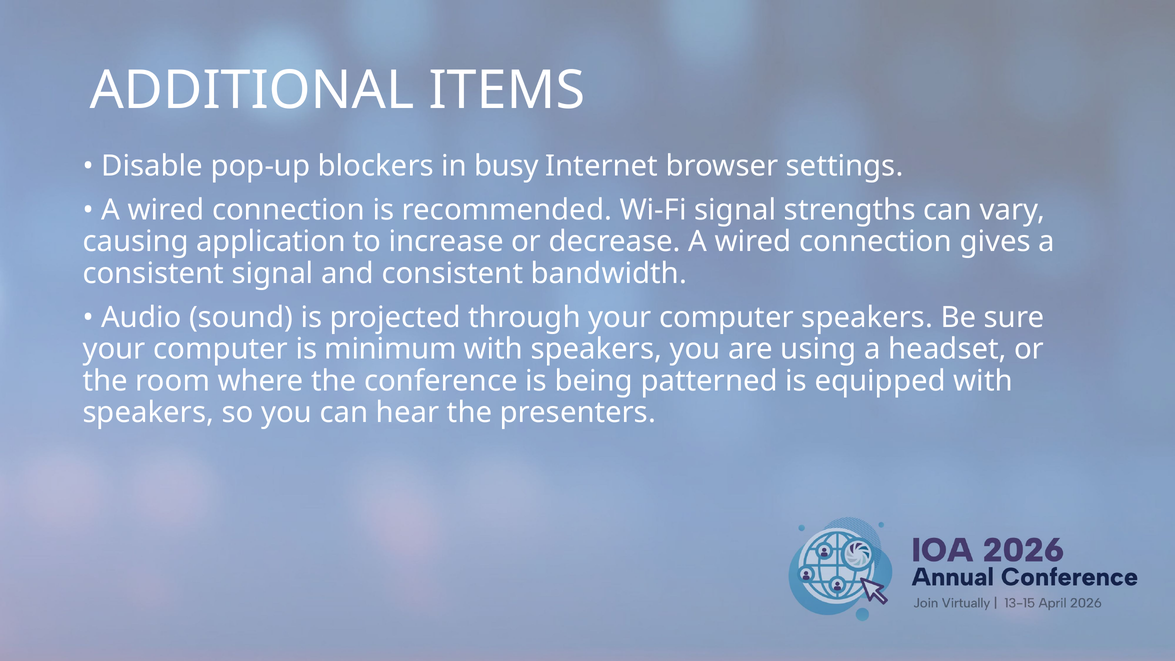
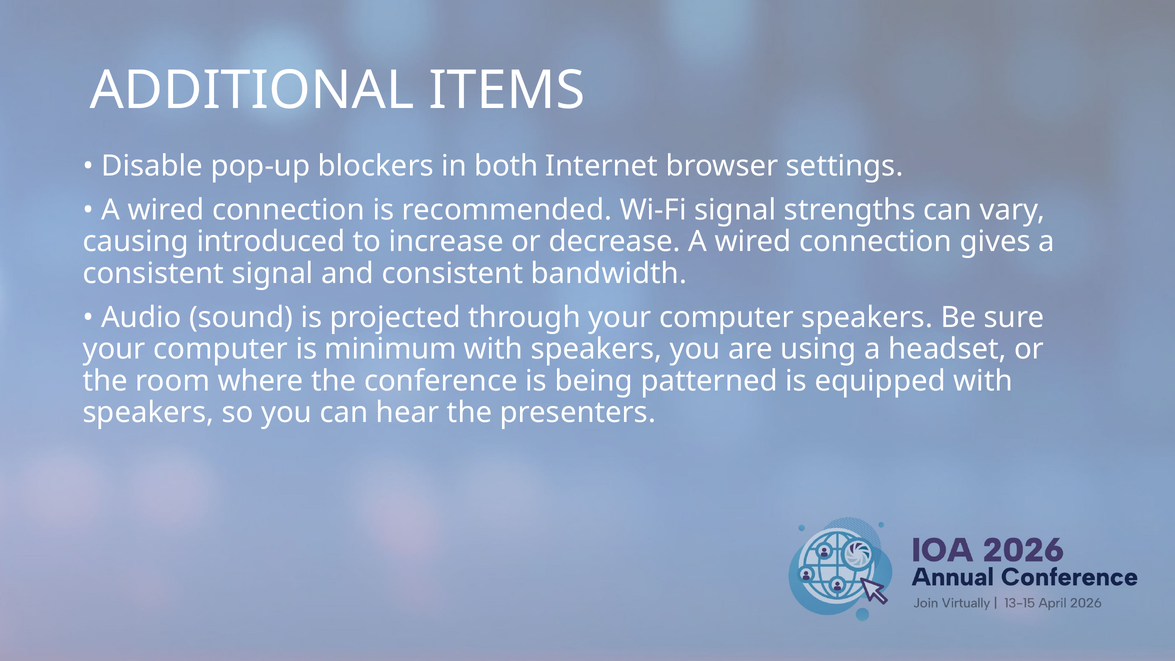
busy: busy -> both (506, 166)
application: application -> introduced (271, 242)
